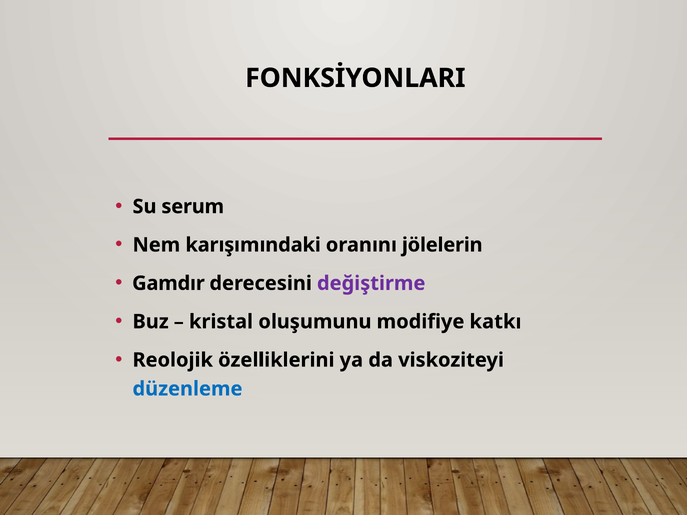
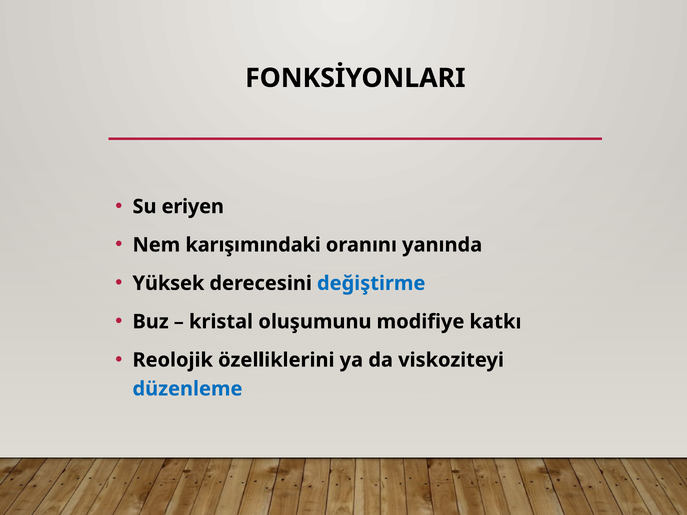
serum: serum -> eriyen (193, 207)
jölelerin: jölelerin -> yanında (442, 245)
Gamdır: Gamdır -> Yüksek (168, 283)
değiştirme colour: purple -> blue (371, 283)
